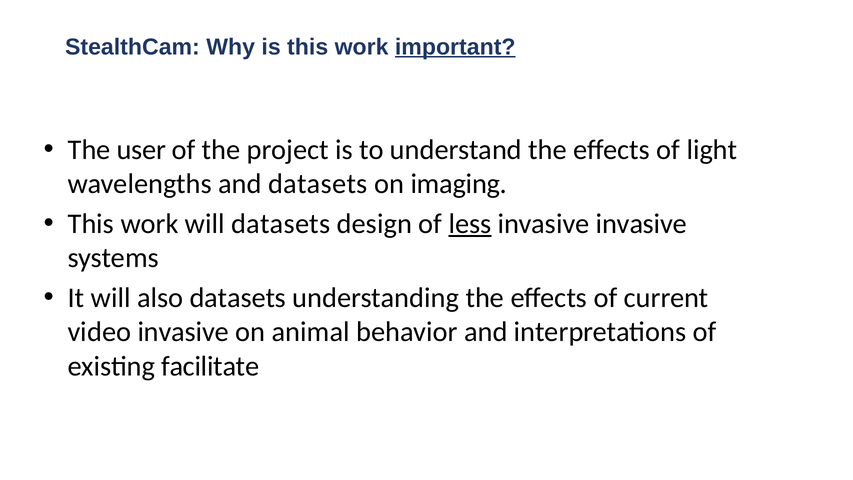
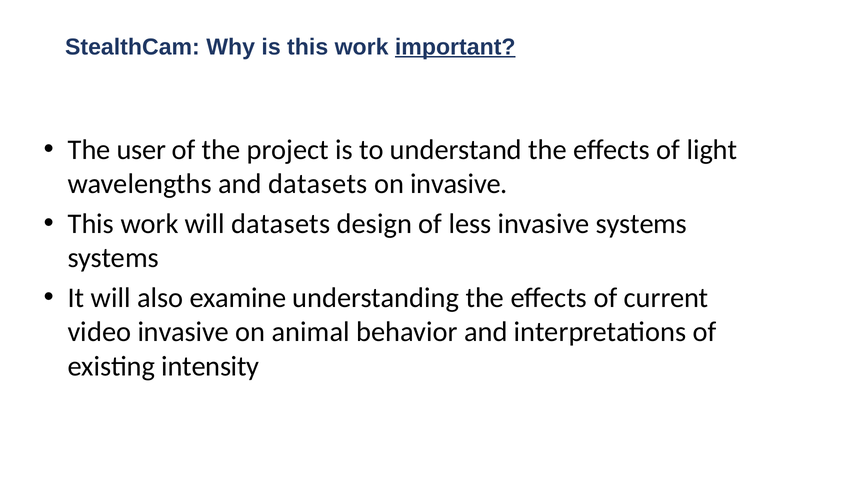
on imaging: imaging -> invasive (459, 184)
less underline: present -> none (470, 224)
invasive invasive: invasive -> systems (641, 224)
also datasets: datasets -> examine (238, 298)
facilitate: facilitate -> intensity (210, 366)
